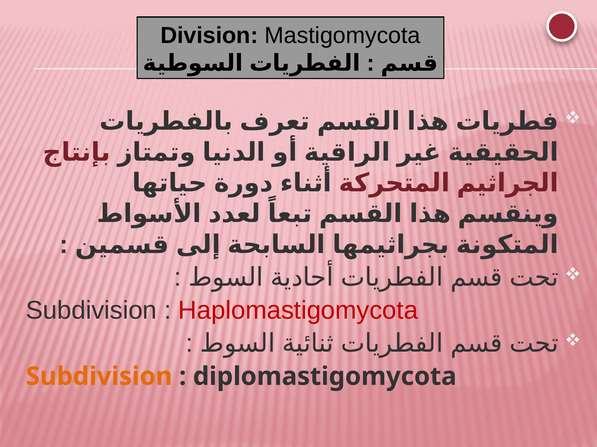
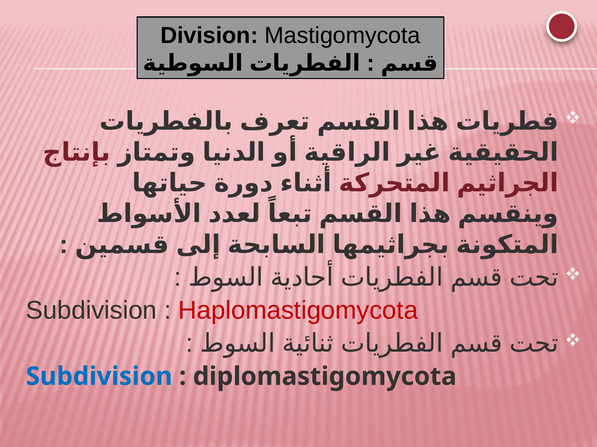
Subdivision colour: orange -> blue (99, 377)
